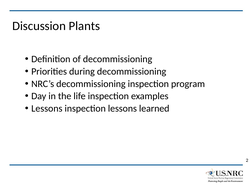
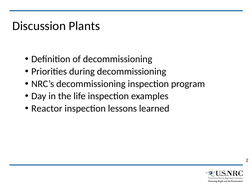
Lessons: Lessons -> Reactor (47, 108)
